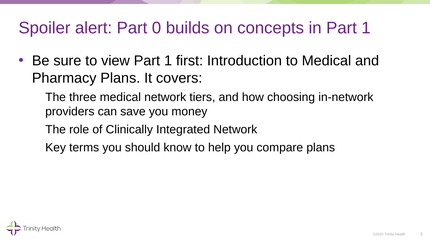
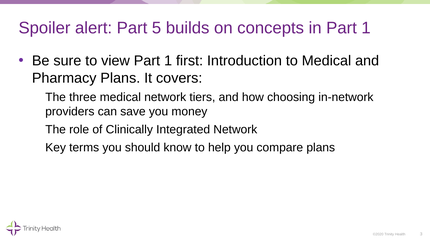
0: 0 -> 5 (157, 28)
